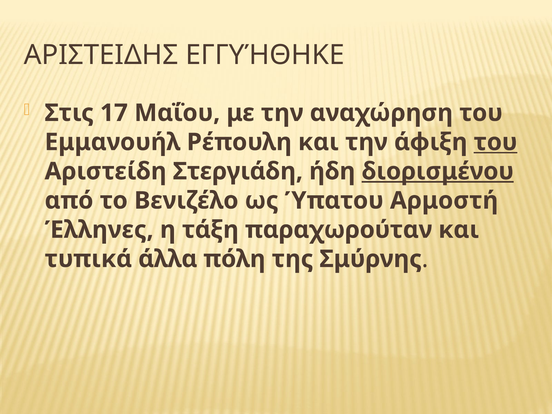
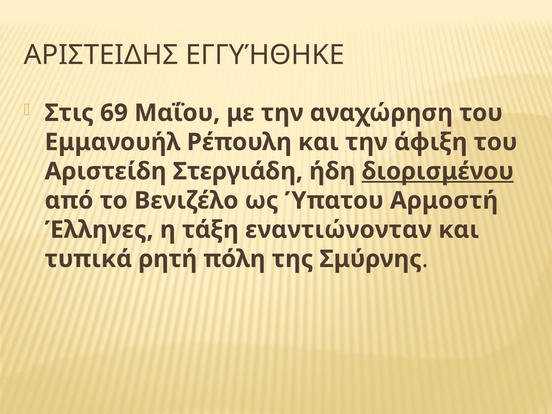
17: 17 -> 69 (114, 113)
του underline: present -> none (496, 142)
παραχωρούταν: παραχωρούταν -> εναντιώνονταν (338, 230)
άλλα: άλλα -> ρητή (168, 259)
